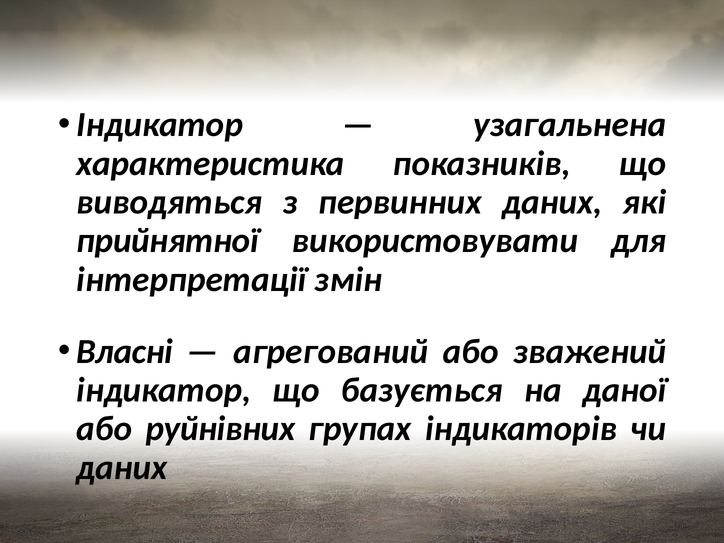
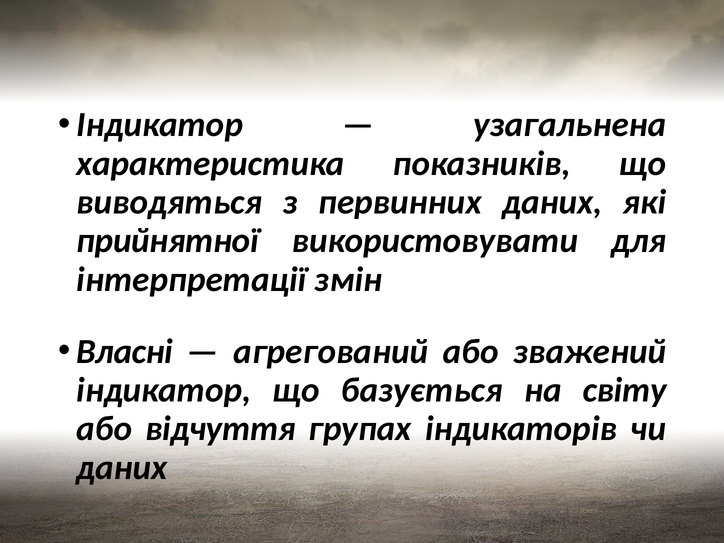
даної: даної -> світу (625, 390)
руйнівних: руйнівних -> відчуття (220, 429)
